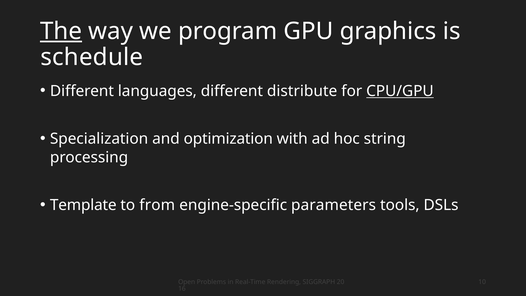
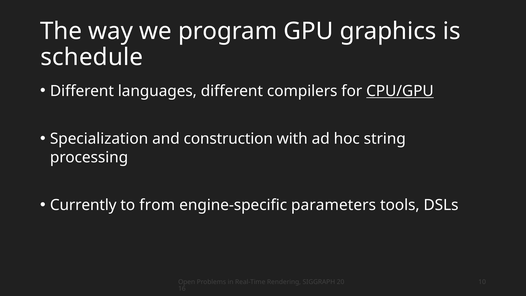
The underline: present -> none (61, 31)
distribute: distribute -> compilers (302, 91)
optimization: optimization -> construction (228, 139)
Template: Template -> Currently (83, 205)
